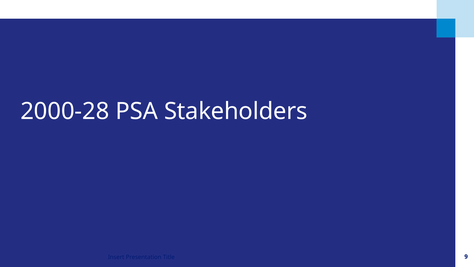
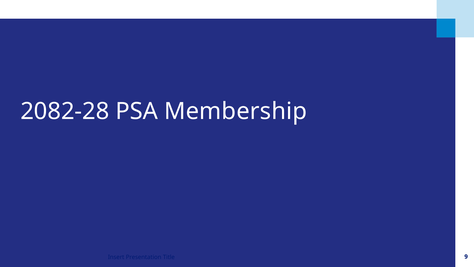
2000-28: 2000-28 -> 2082-28 (65, 111)
Stakeholders: Stakeholders -> Membership (236, 111)
